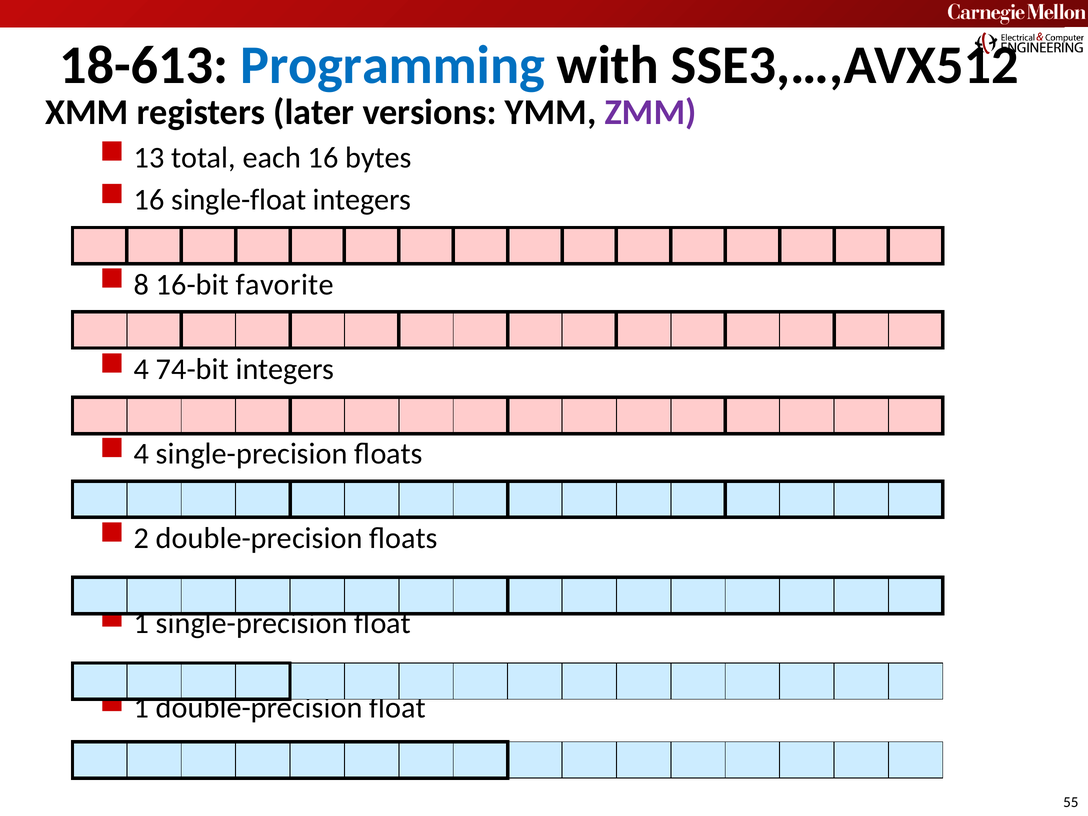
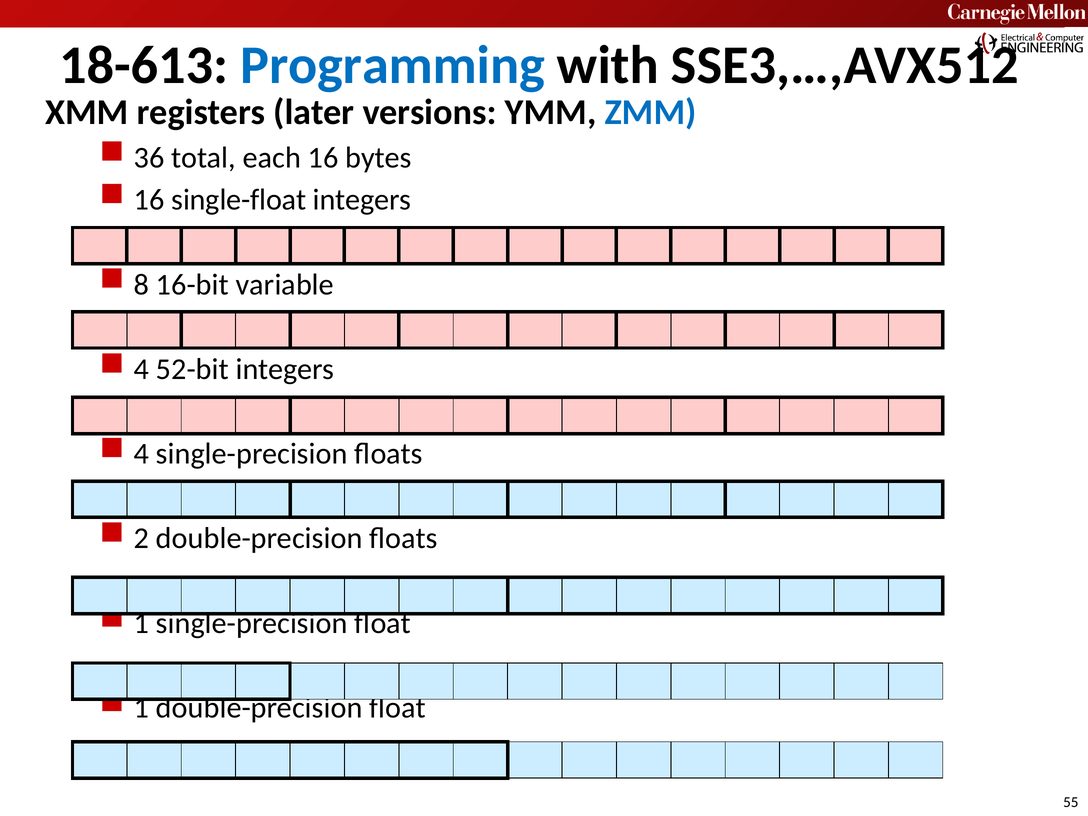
ZMM colour: purple -> blue (651, 112)
13: 13 -> 36 (149, 158)
favorite: favorite -> variable (285, 285)
74-bit: 74-bit -> 52-bit (192, 369)
